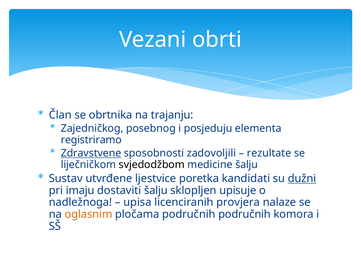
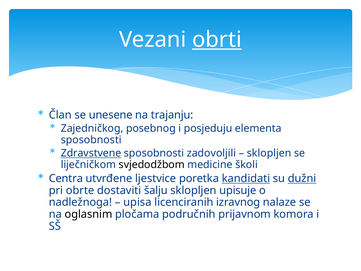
obrti underline: none -> present (217, 40)
obrtnika: obrtnika -> unesene (111, 115)
registriramo: registriramo -> sposobnosti (91, 140)
rezultate: rezultate -> sklopljen (269, 153)
medicine šalju: šalju -> školi (247, 164)
Sustav: Sustav -> Centra (66, 178)
kandidati underline: none -> present (246, 178)
imaju: imaju -> obrte (80, 190)
provjera: provjera -> izravnog (238, 202)
oglasnim colour: orange -> black (89, 214)
područnih područnih: područnih -> prijavnom (245, 214)
